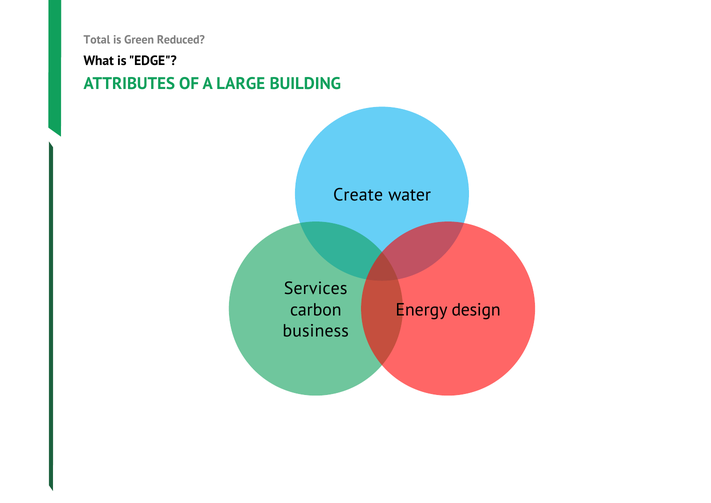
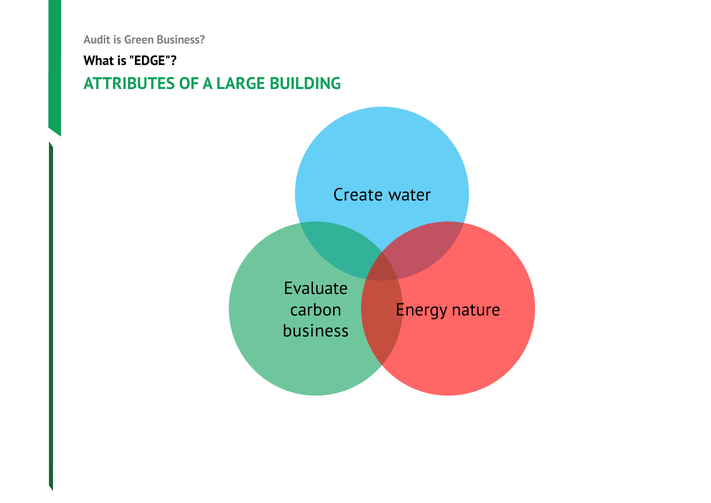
Total: Total -> Audit (97, 40)
Green Reduced: Reduced -> Business (181, 40)
Services: Services -> Evaluate (316, 288)
design: design -> nature (476, 310)
